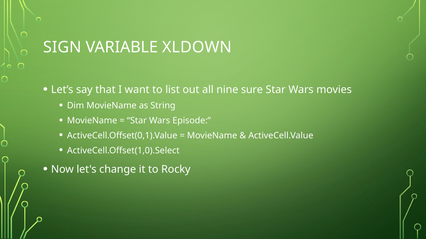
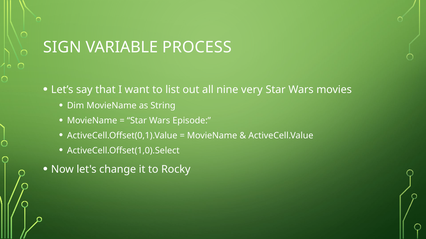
XLDOWN: XLDOWN -> PROCESS (197, 47)
sure: sure -> very (252, 90)
